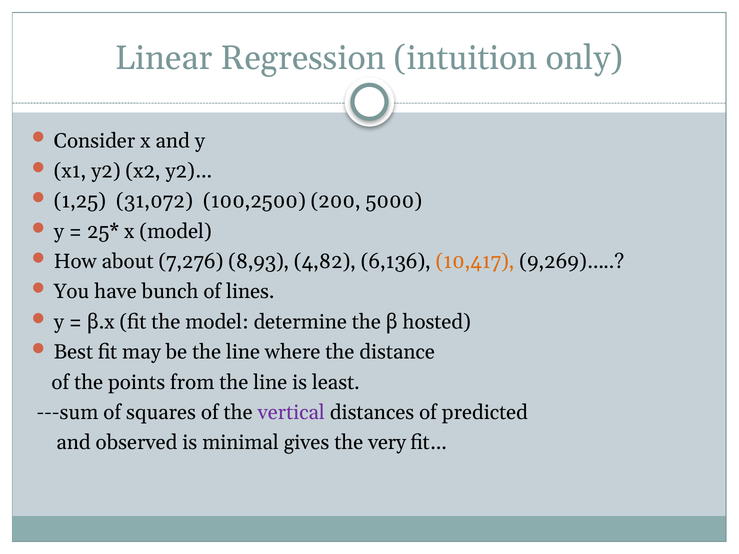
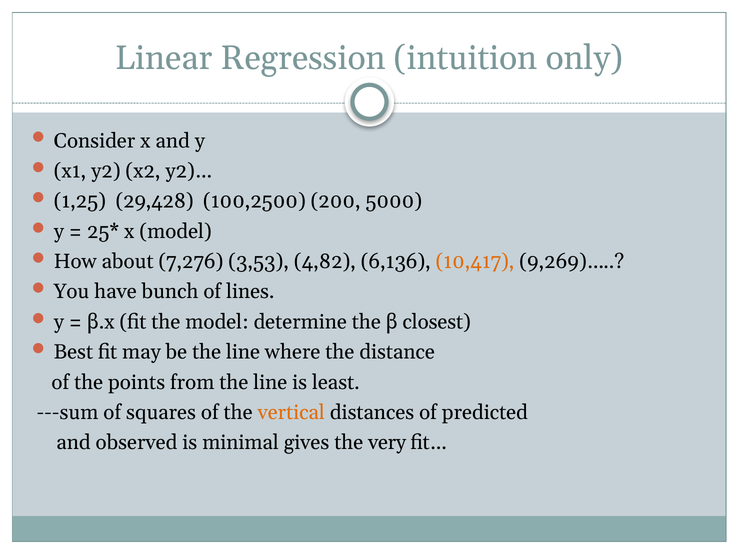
31,072: 31,072 -> 29,428 (155, 201)
8,93: 8,93 -> 3,53 (259, 262)
hosted: hosted -> closest (437, 322)
vertical colour: purple -> orange (291, 413)
